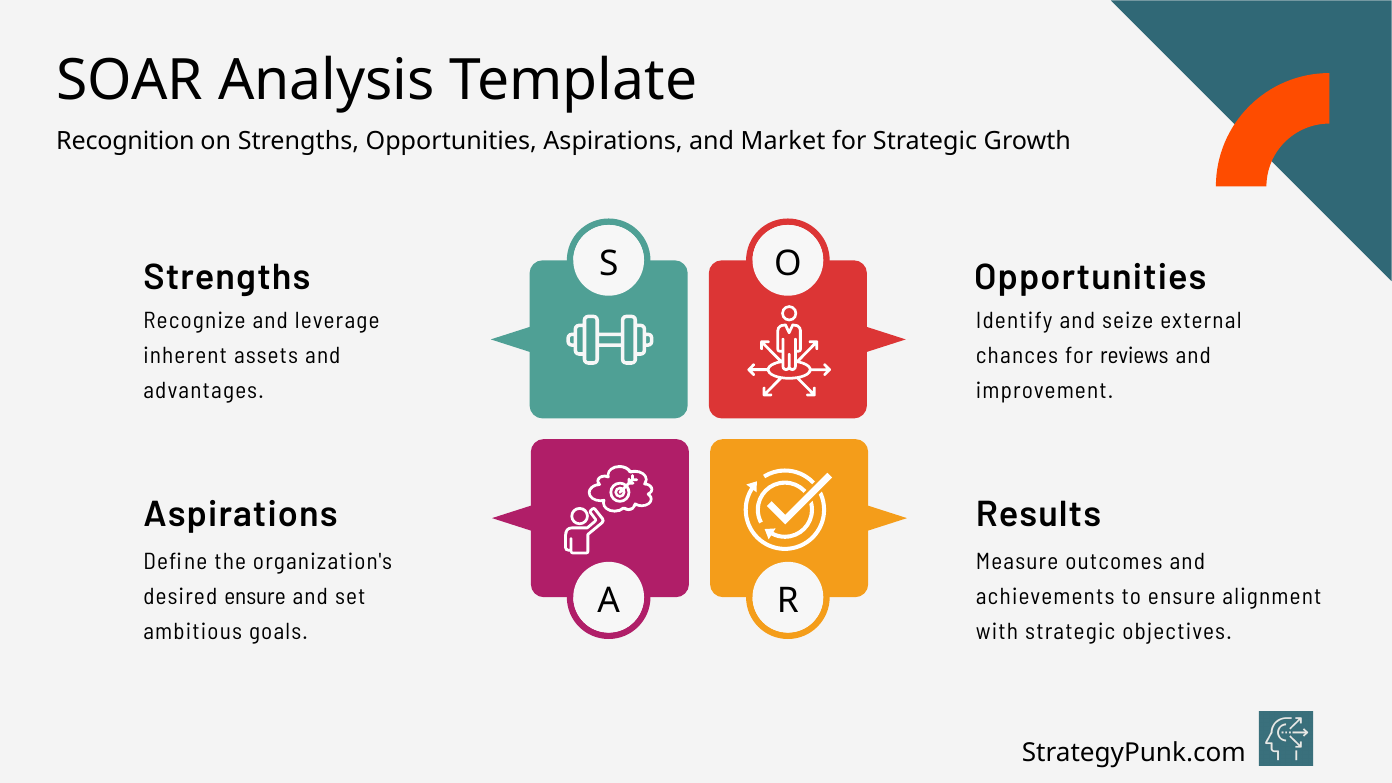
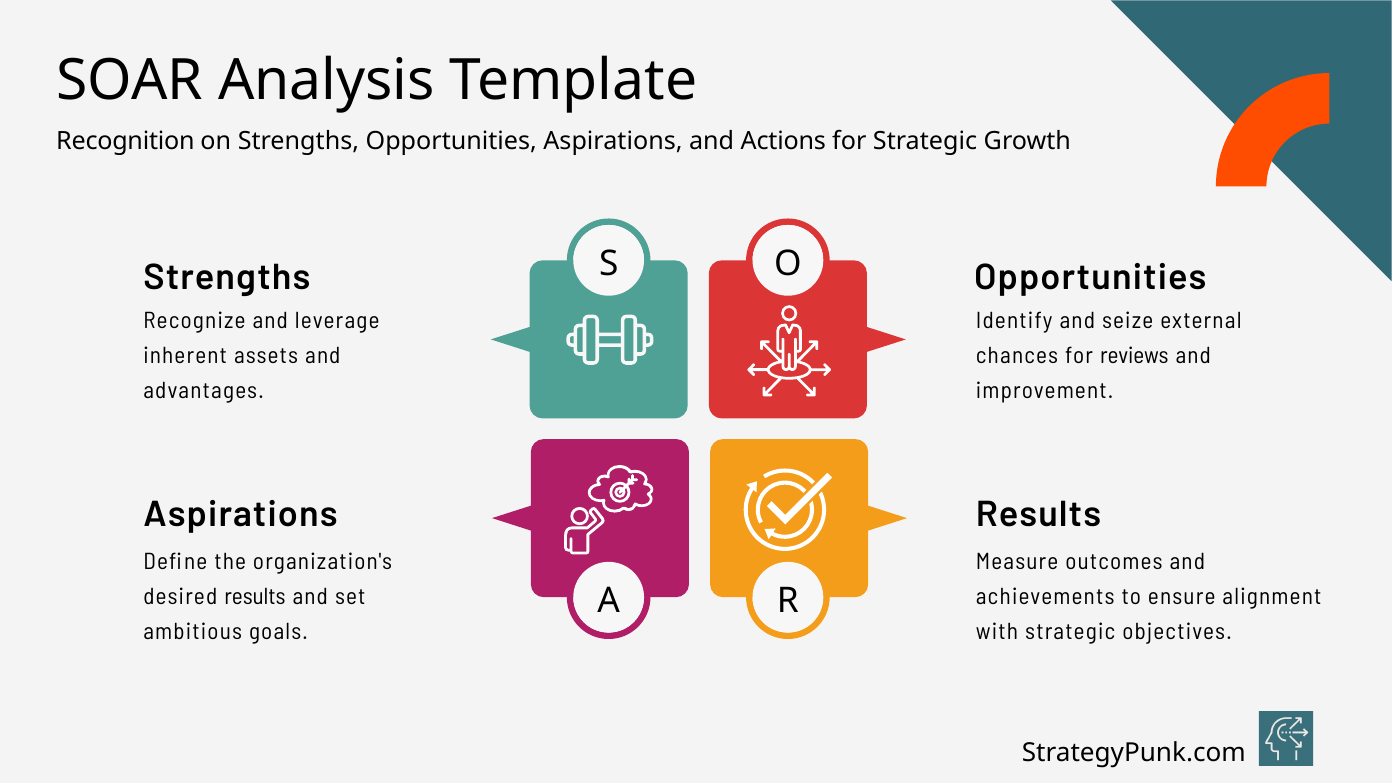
Market: Market -> Actions (783, 141)
desired ensure: ensure -> results (255, 597)
